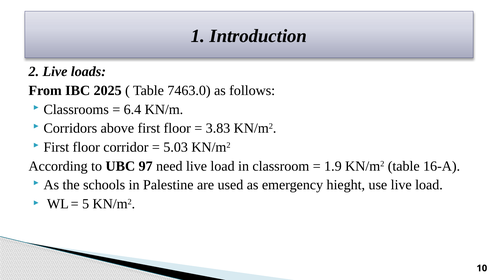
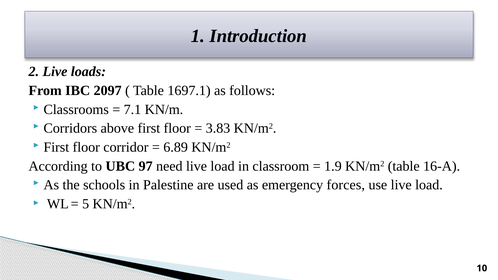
2025: 2025 -> 2097 (108, 91)
7463.0: 7463.0 -> 1697.1 (189, 91)
6.4: 6.4 -> 7.1 (132, 110)
5.03: 5.03 -> 6.89 (176, 147)
hieght: hieght -> forces (346, 185)
